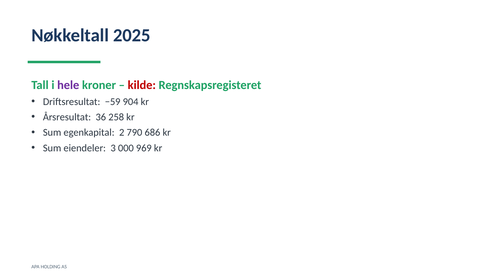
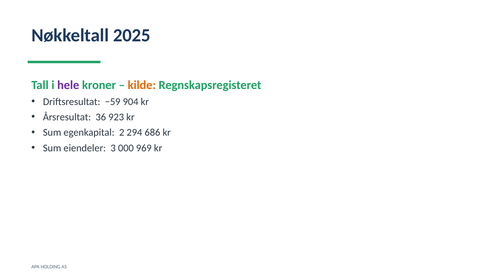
kilde colour: red -> orange (142, 85)
258: 258 -> 923 (116, 117)
790: 790 -> 294 (134, 132)
